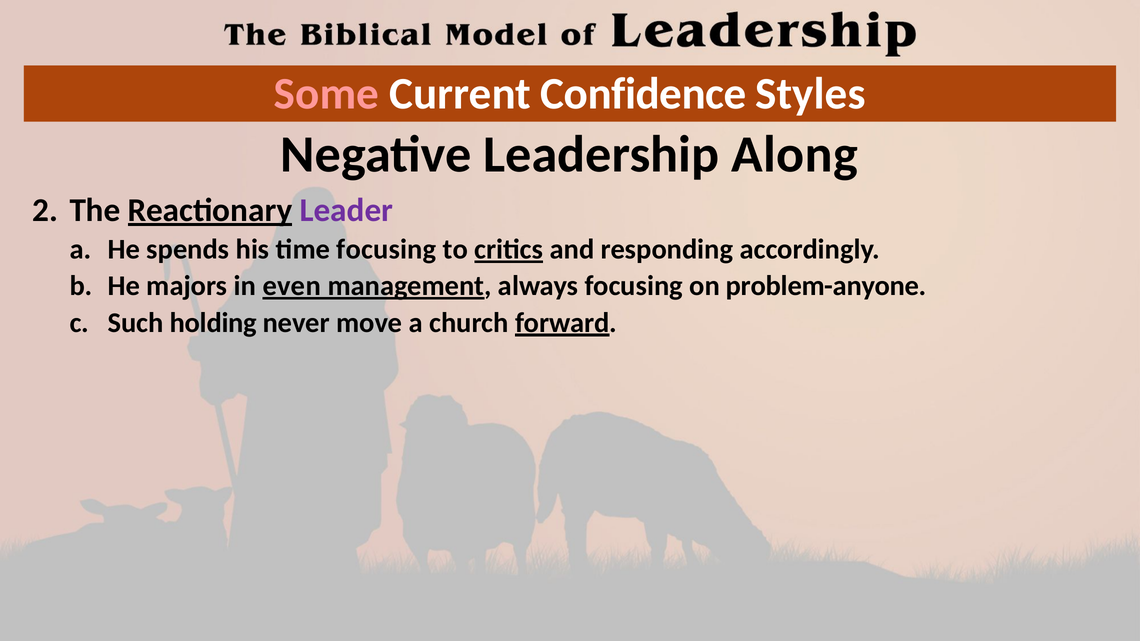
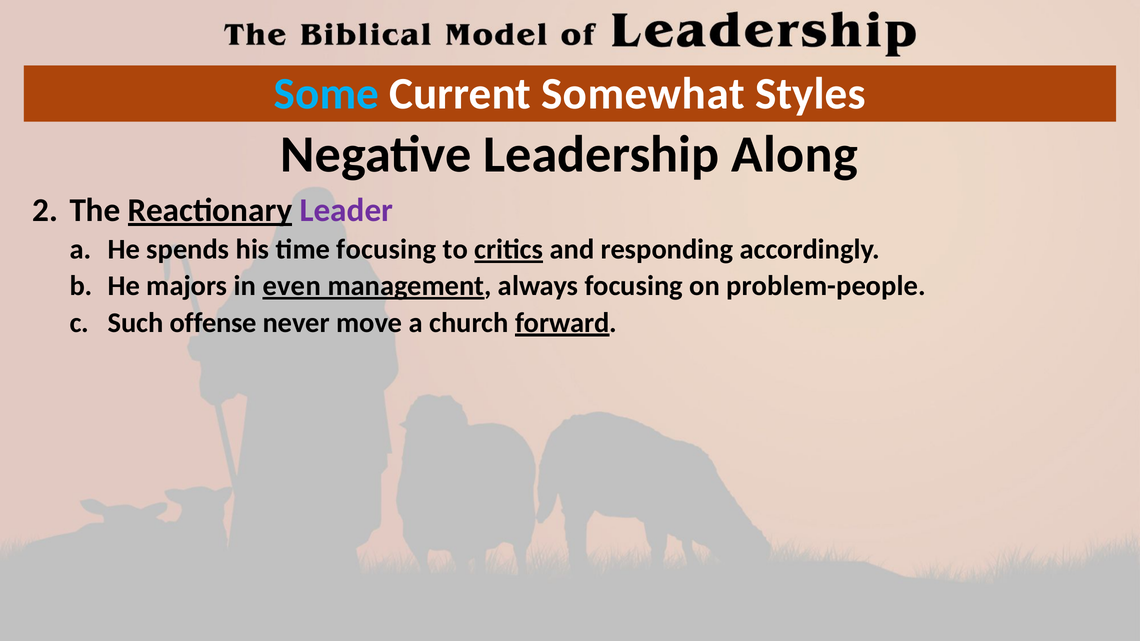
Some colour: pink -> light blue (326, 94)
Confidence: Confidence -> Somewhat (643, 94)
problem-anyone: problem-anyone -> problem-people (826, 286)
holding: holding -> offense (213, 323)
